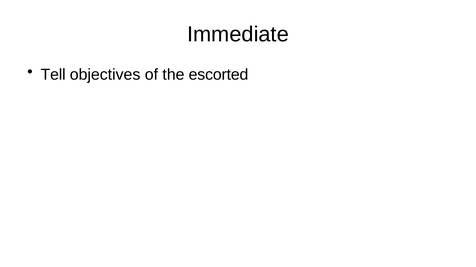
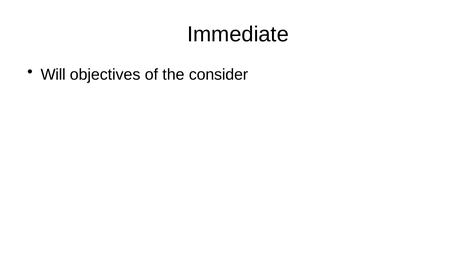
Tell: Tell -> Will (53, 75)
escorted: escorted -> consider (218, 75)
